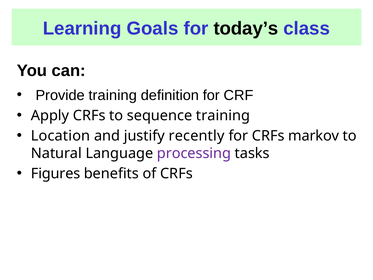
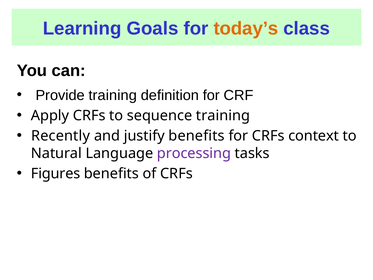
today’s colour: black -> orange (246, 28)
Location: Location -> Recently (61, 136)
justify recently: recently -> benefits (197, 136)
markov: markov -> context (314, 136)
